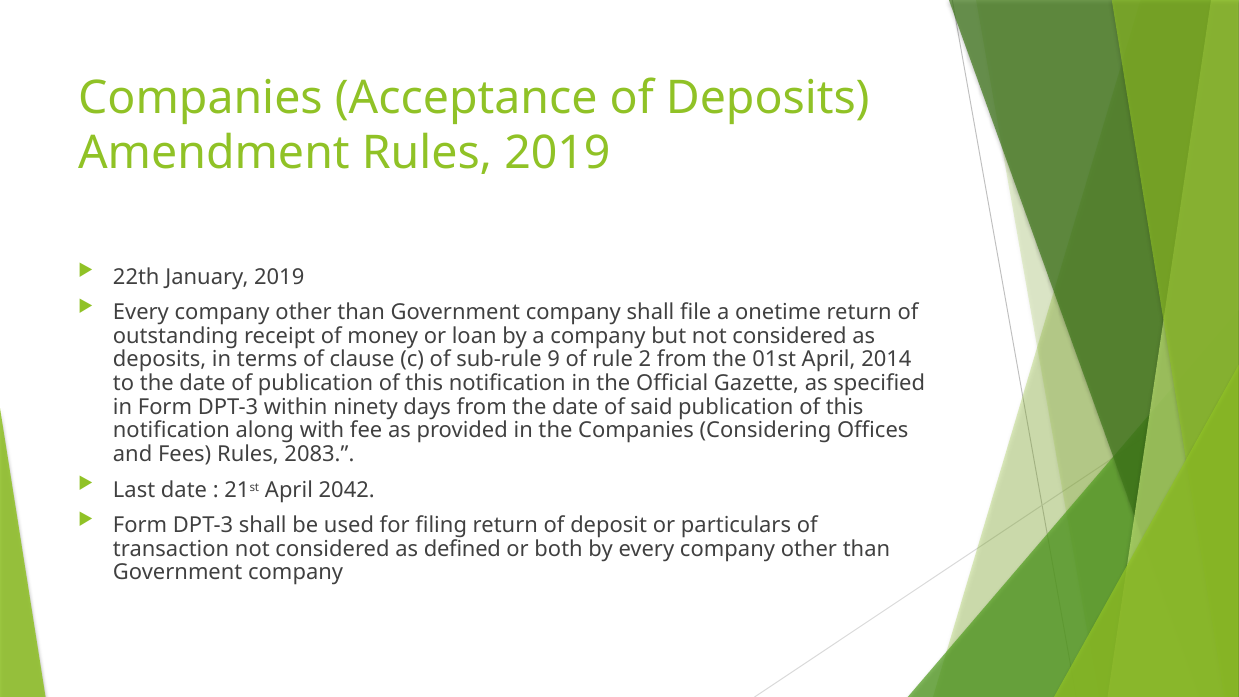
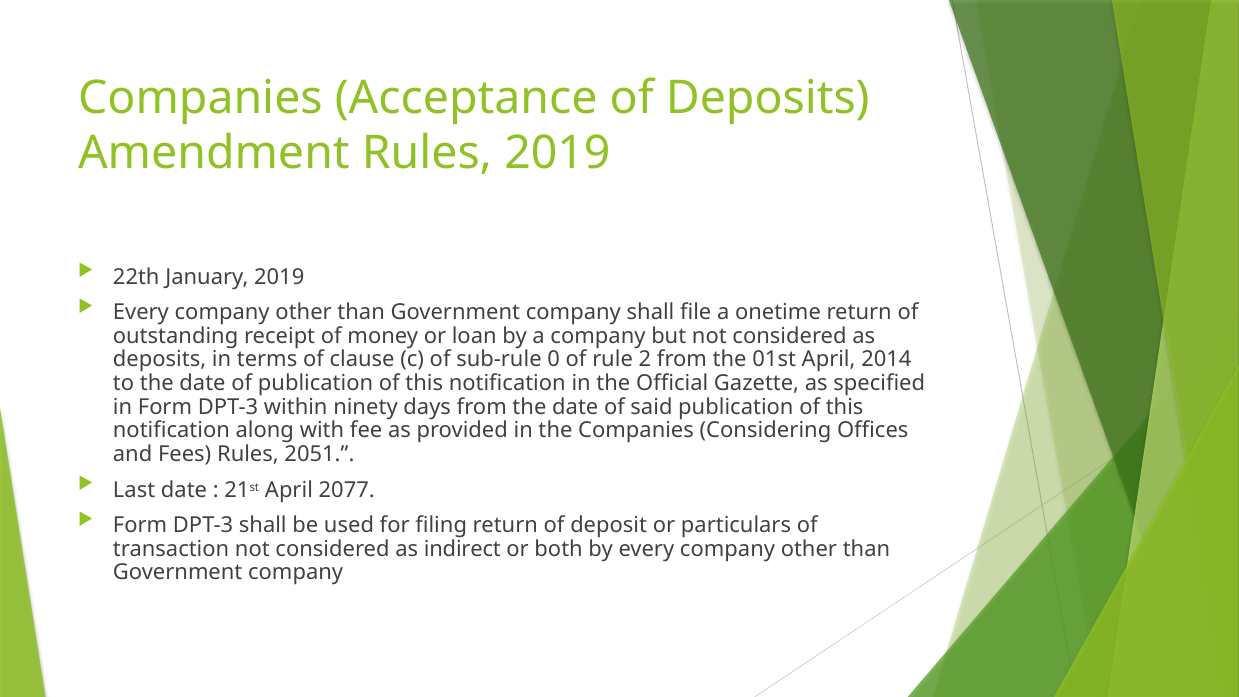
9: 9 -> 0 (554, 360)
2083: 2083 -> 2051 (319, 454)
2042: 2042 -> 2077 (347, 490)
defined: defined -> indirect (462, 549)
